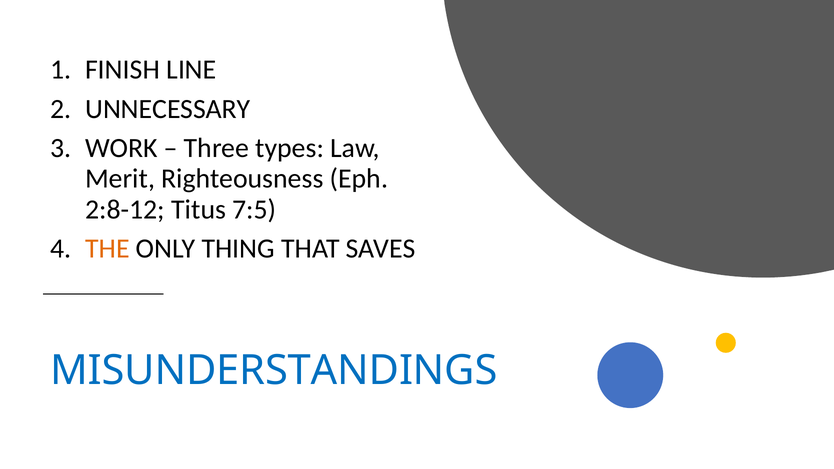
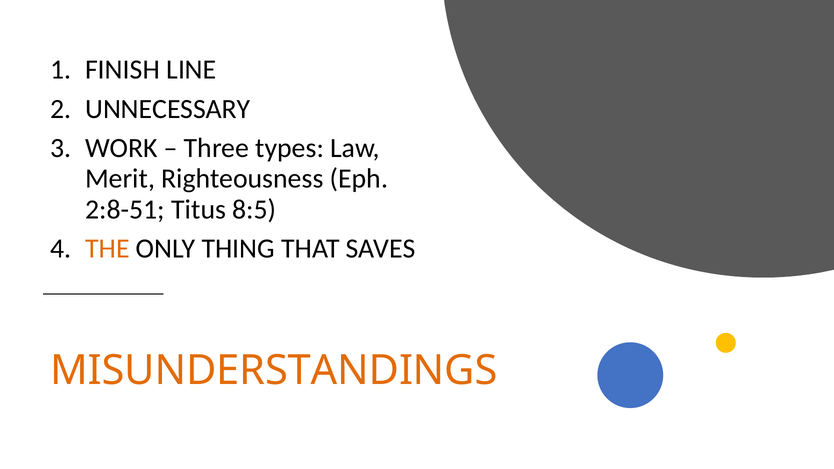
2:8-12: 2:8-12 -> 2:8-51 (125, 209)
7:5: 7:5 -> 8:5 (254, 209)
MISUNDERSTANDINGS colour: blue -> orange (274, 371)
